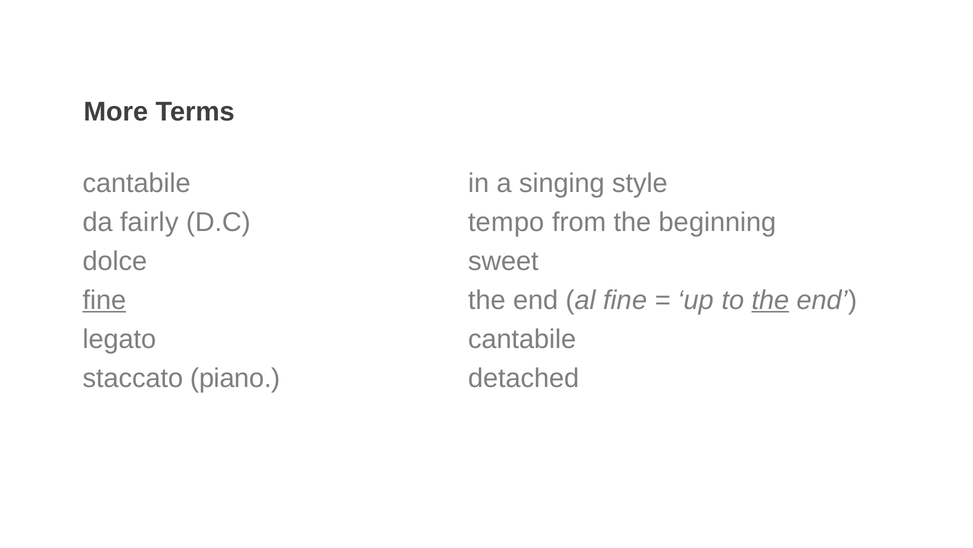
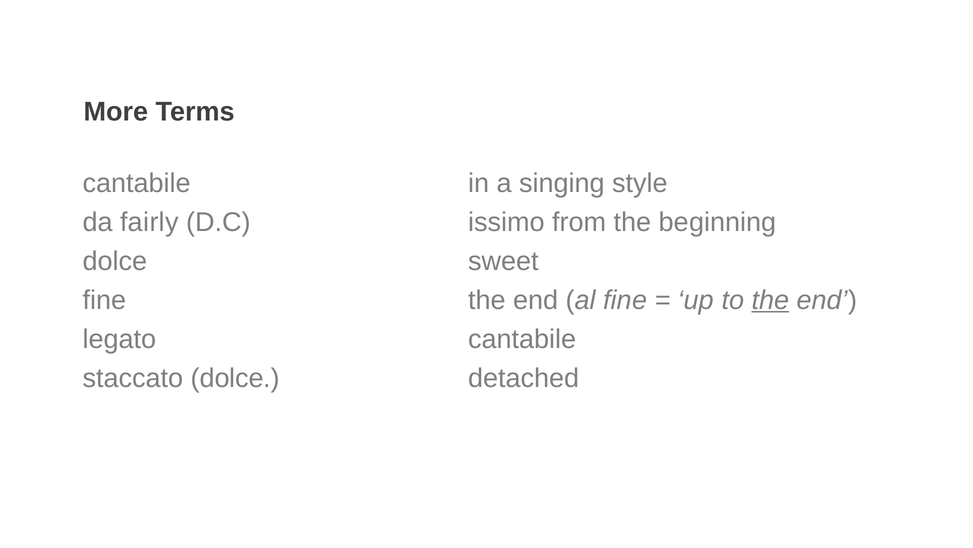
tempo: tempo -> issimo (506, 222)
fine underline: present -> none (104, 300)
staccato piano: piano -> dolce (235, 378)
